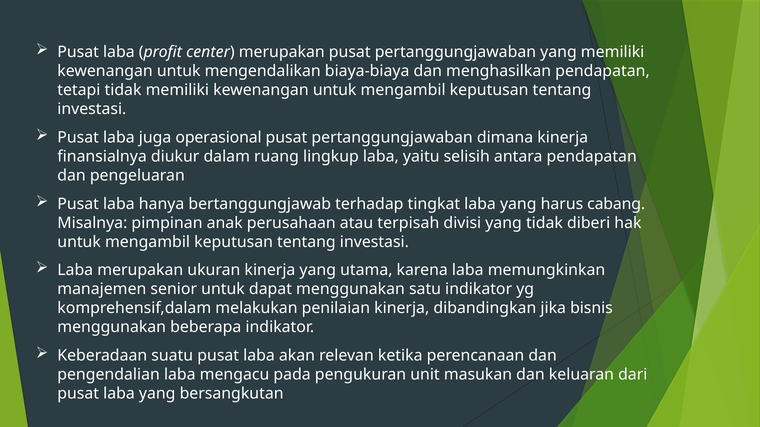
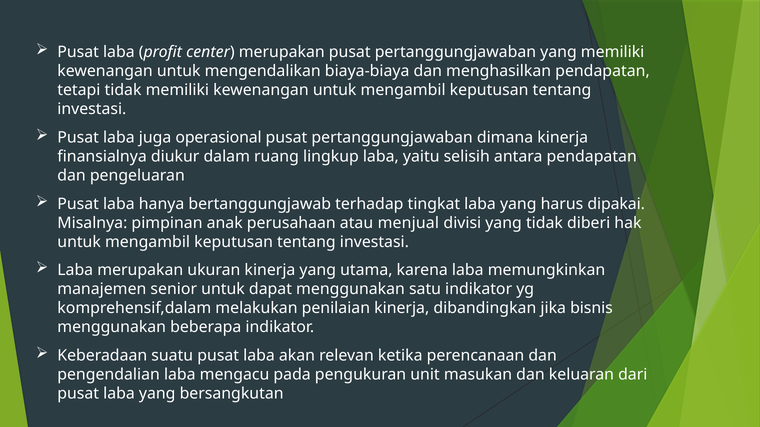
cabang: cabang -> dipakai (616, 204)
terpisah: terpisah -> menjual (408, 223)
